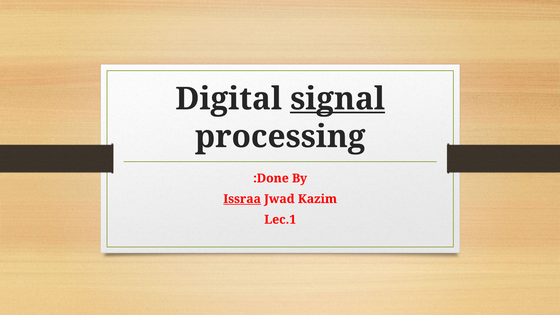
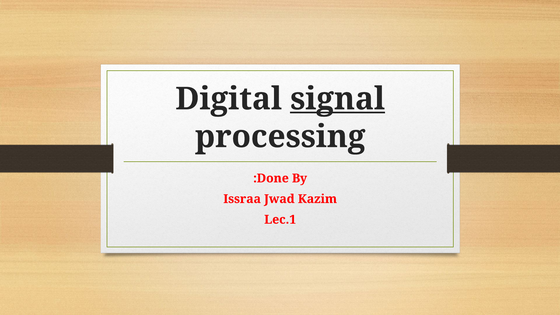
Issraa underline: present -> none (242, 199)
